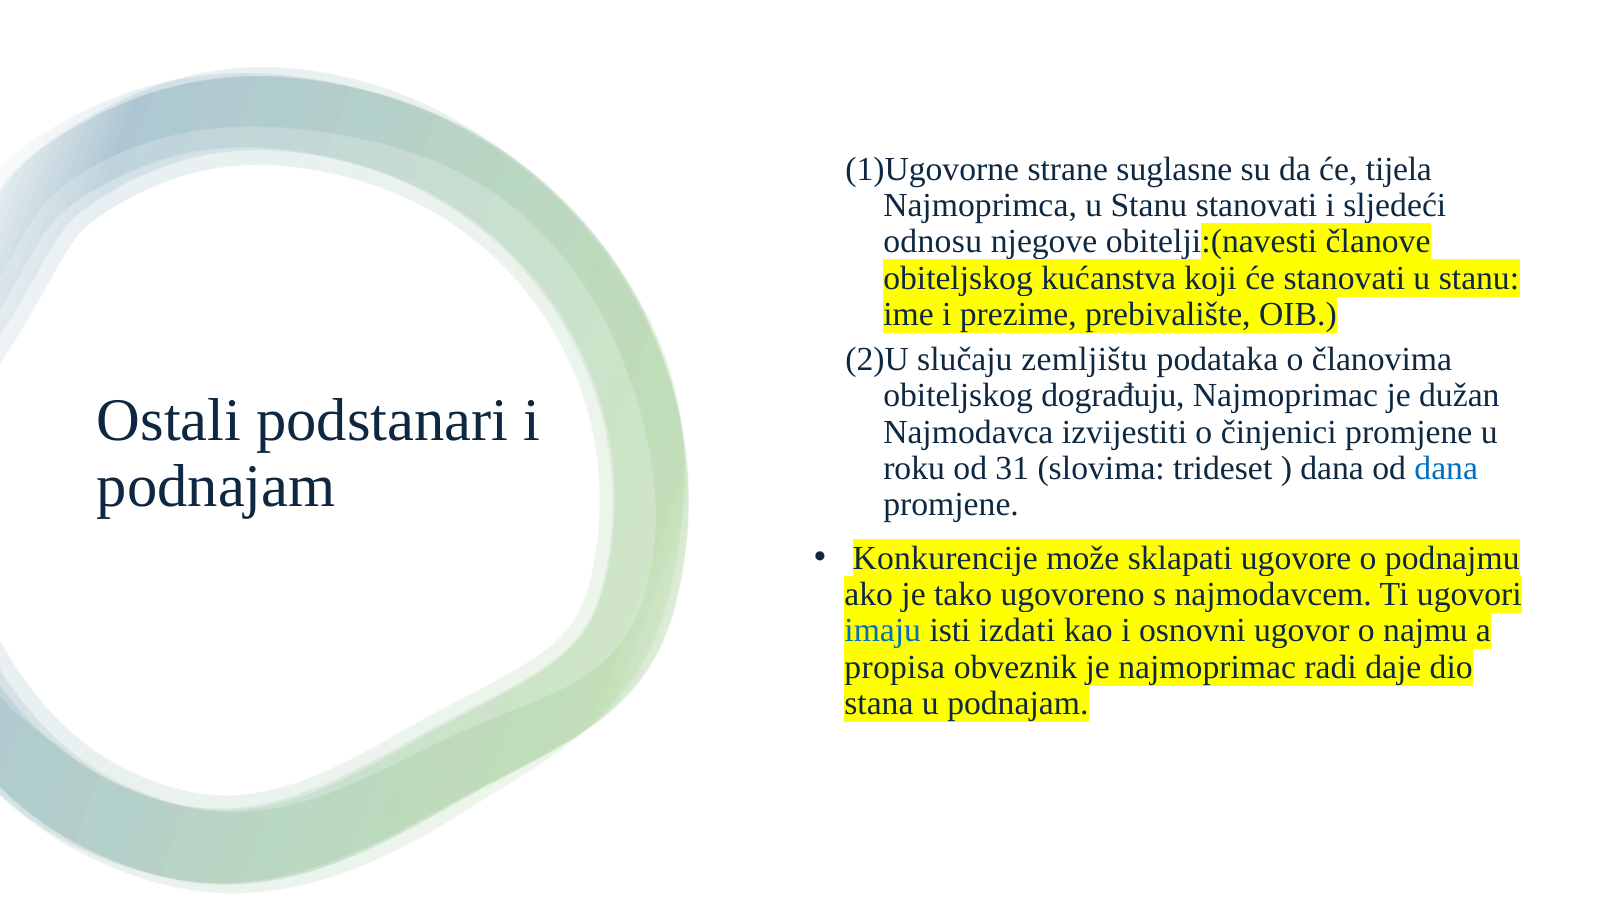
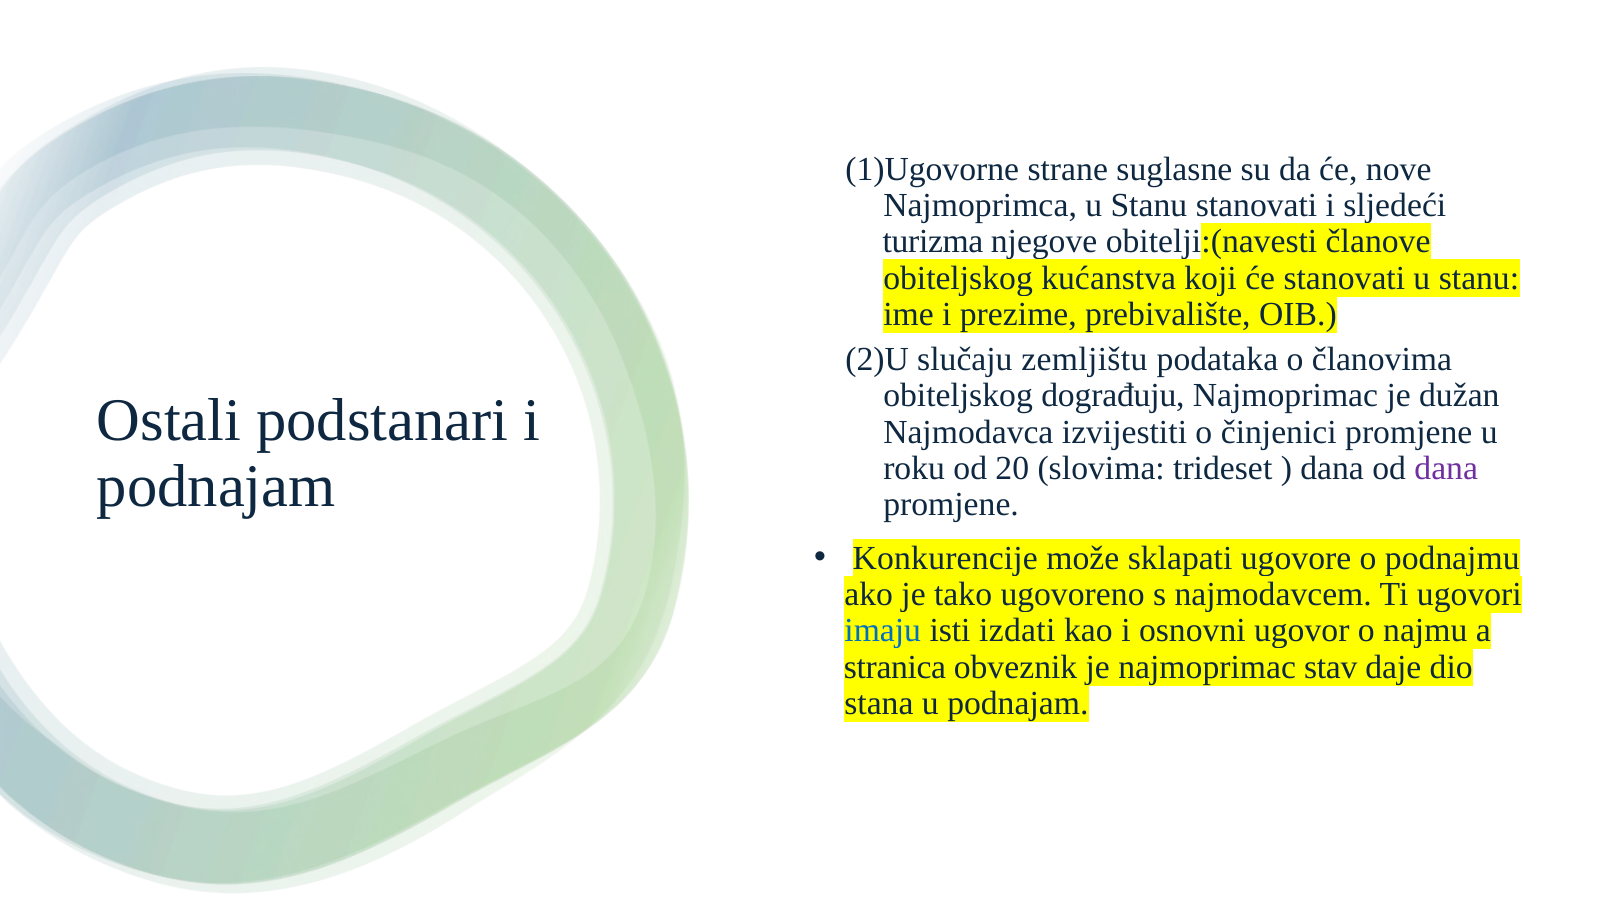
tijela: tijela -> nove (1399, 169)
odnosu: odnosu -> turizma (933, 242)
31: 31 -> 20 (1012, 469)
dana colour: blue -> purple (1446, 469)
propisa: propisa -> stranica (895, 667)
radi: radi -> stav (1331, 667)
